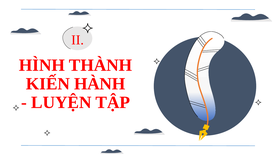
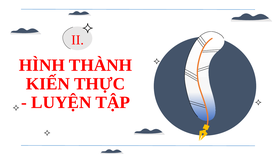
HÀNH: HÀNH -> THỰC (100, 84)
